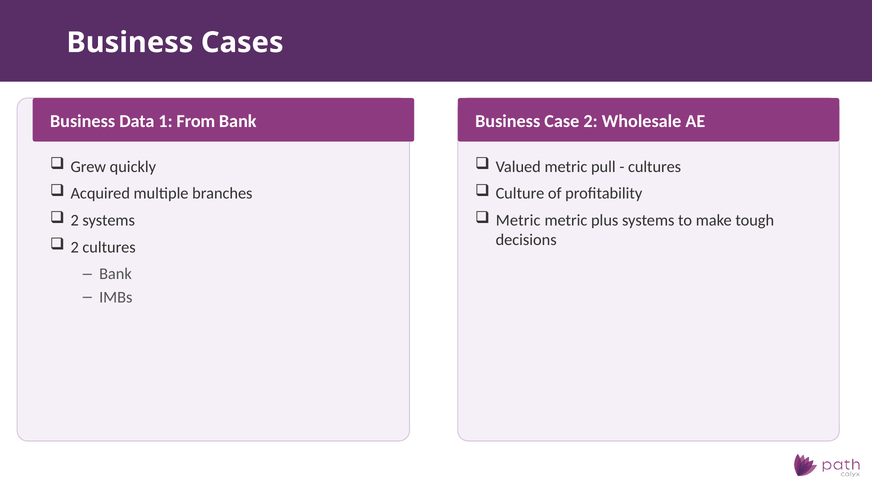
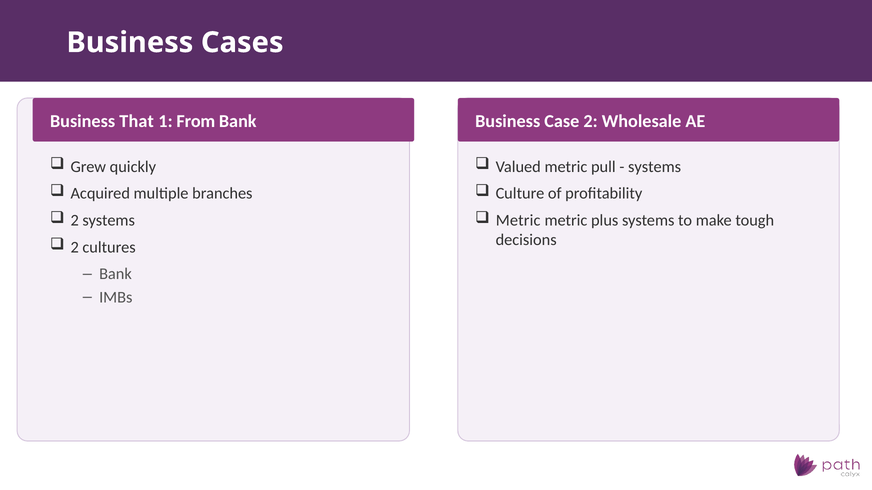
Data: Data -> That (137, 121)
cultures: cultures -> systems (655, 167)
